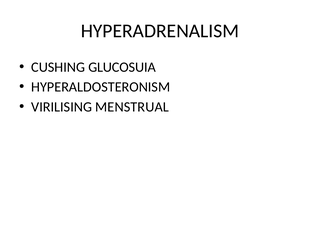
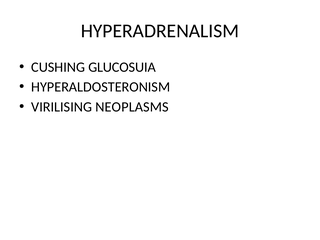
MENSTRUAL: MENSTRUAL -> NEOPLASMS (132, 107)
